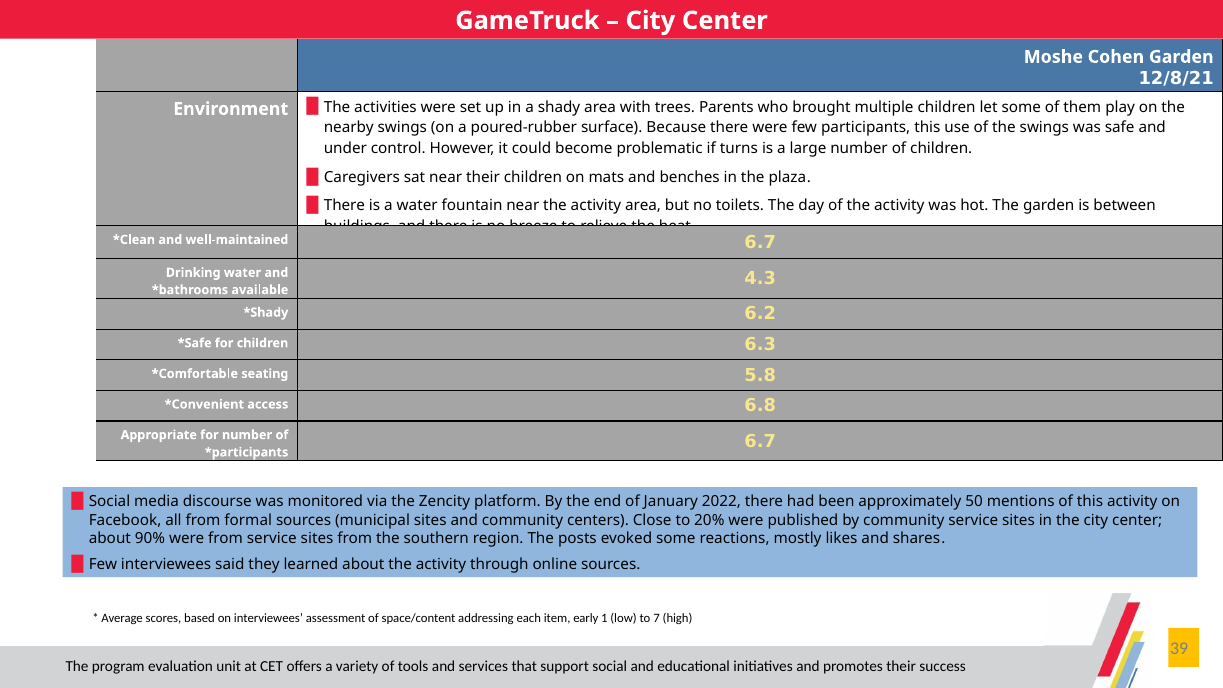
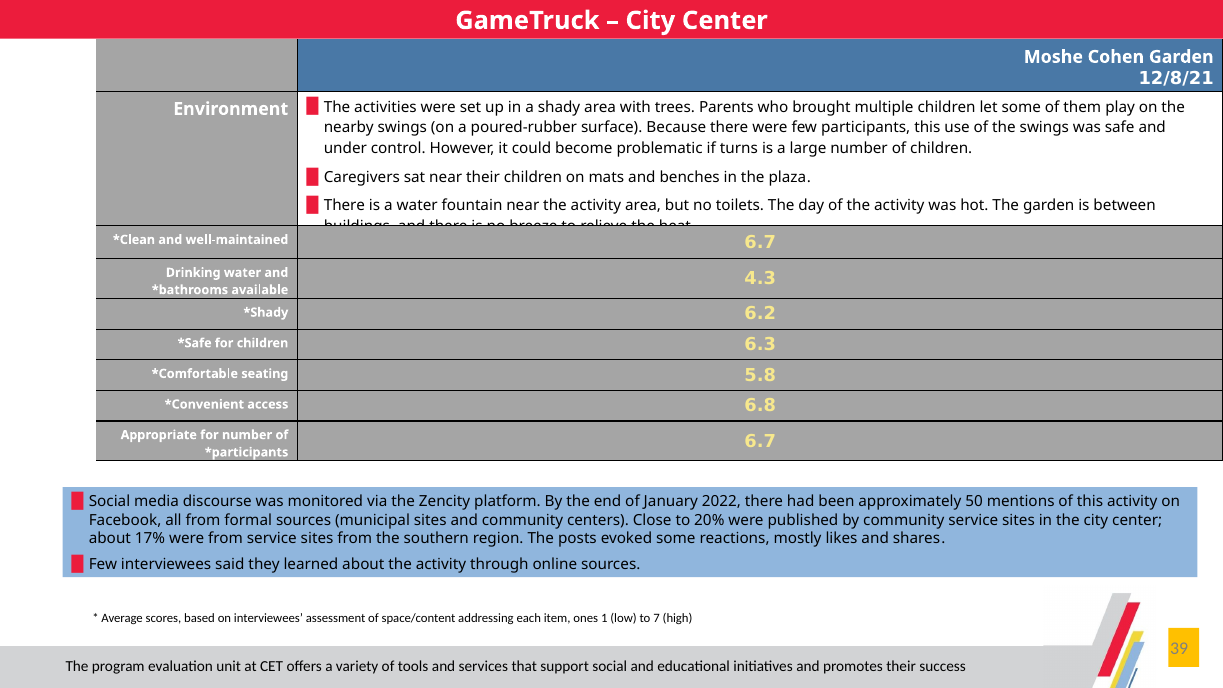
90%: 90% -> 17% (150, 539)
early: early -> ones (586, 618)
